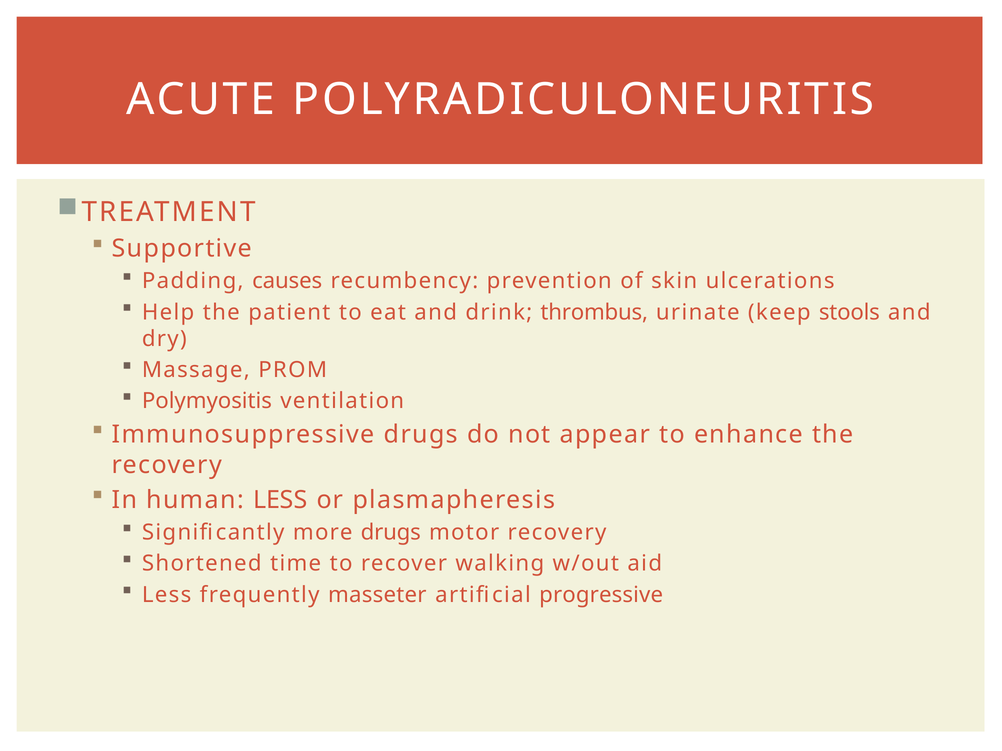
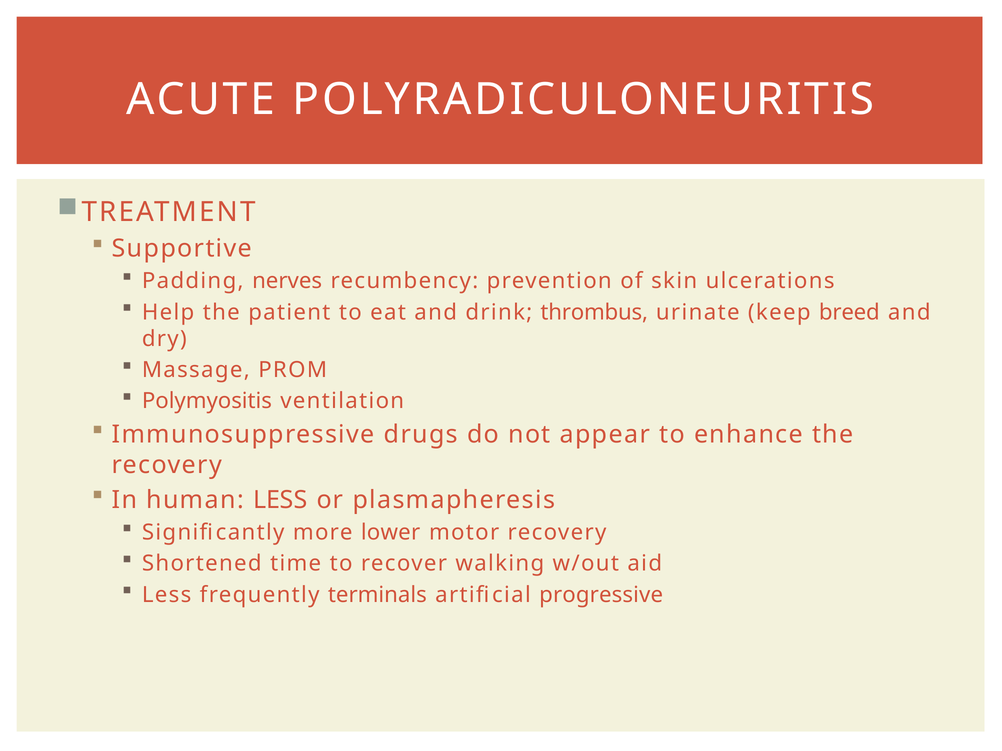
causes: causes -> nerves (287, 281)
stools: stools -> breed (849, 312)
more drugs: drugs -> lower (391, 533)
masseter: masseter -> terminals (377, 595)
